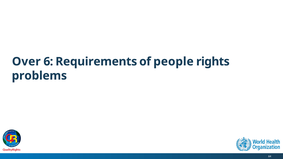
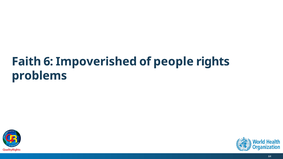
Over: Over -> Faith (26, 62)
Requirements: Requirements -> Impoverished (96, 62)
